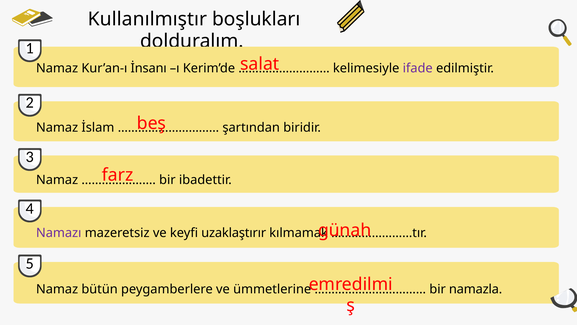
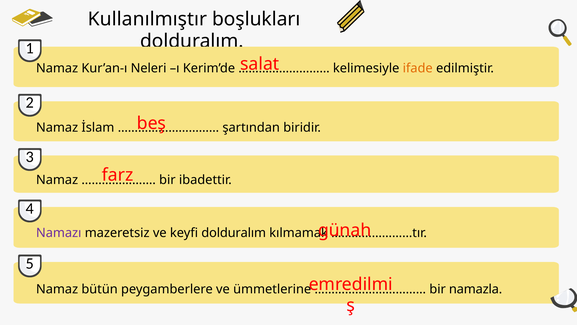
İnsanı: İnsanı -> Neleri (149, 68)
ifade colour: purple -> orange (418, 68)
keyfi uzaklaştırır: uzaklaştırır -> dolduralım (234, 233)
